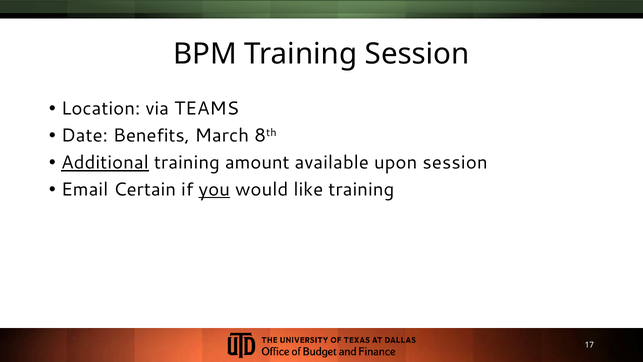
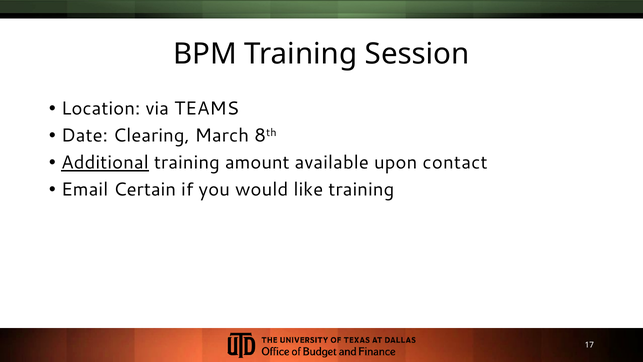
Benefits: Benefits -> Clearing (151, 136)
upon session: session -> contact (455, 163)
you underline: present -> none (214, 189)
